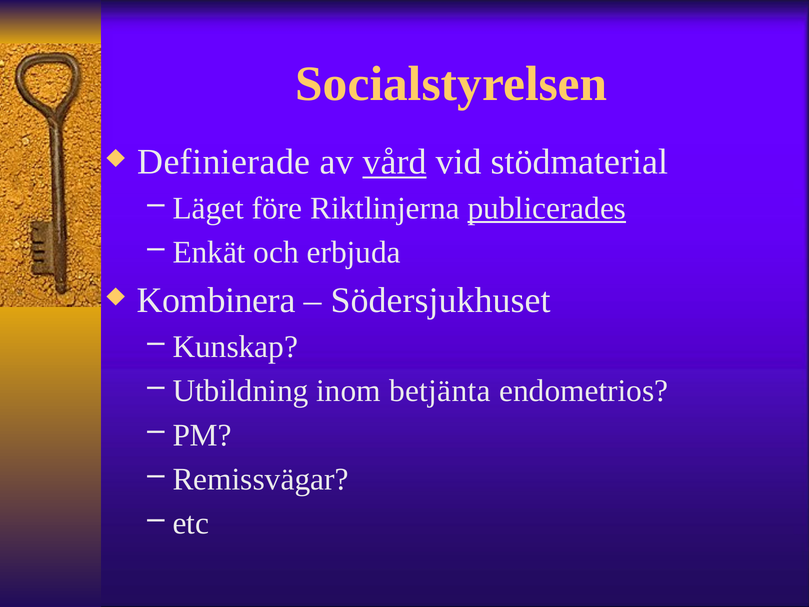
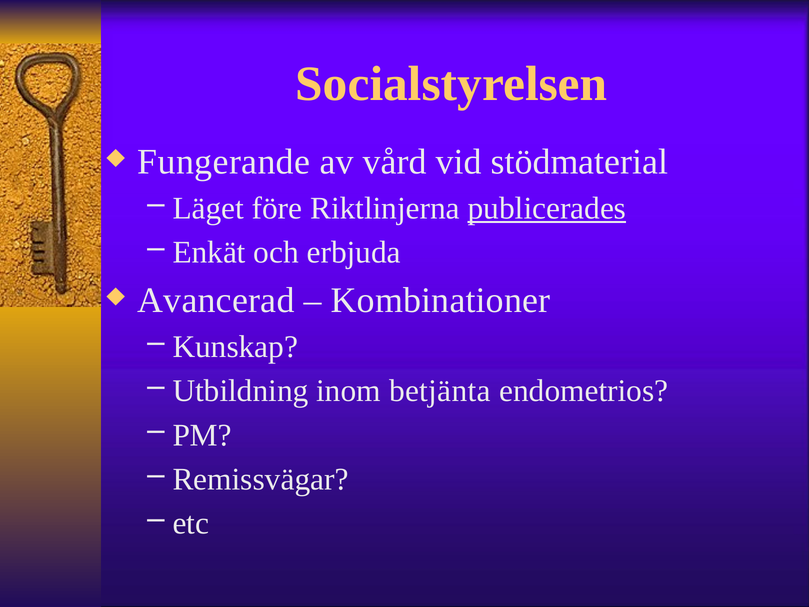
Definierade: Definierade -> Fungerande (224, 162)
vård underline: present -> none (395, 162)
Kombinera: Kombinera -> Avancerad (216, 300)
Södersjukhuset: Södersjukhuset -> Kombinationer (441, 300)
